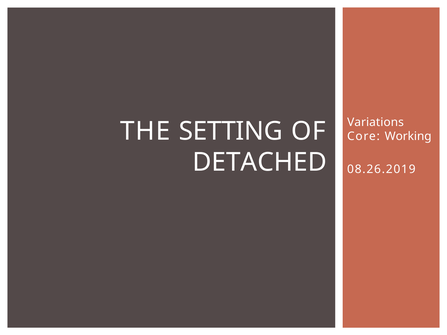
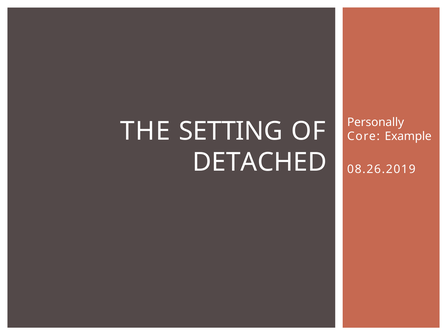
Variations: Variations -> Personally (376, 122)
Working: Working -> Example (408, 136)
